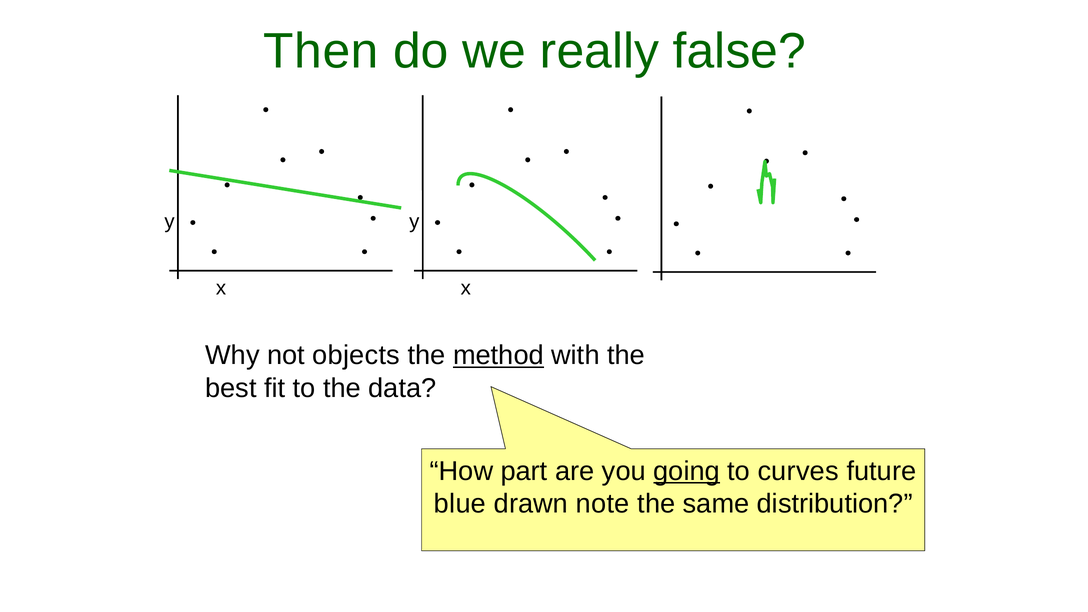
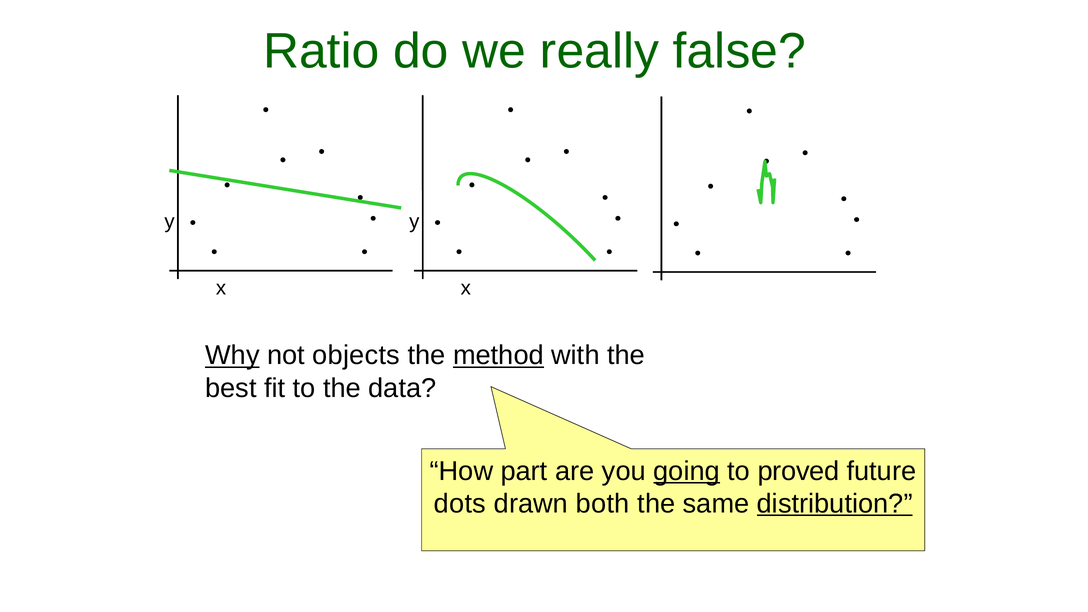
Then: Then -> Ratio (321, 51)
Why underline: none -> present (232, 355)
curves: curves -> proved (799, 471)
blue: blue -> dots (460, 504)
note: note -> both (603, 504)
distribution underline: none -> present (835, 504)
